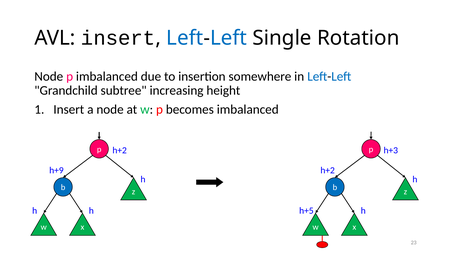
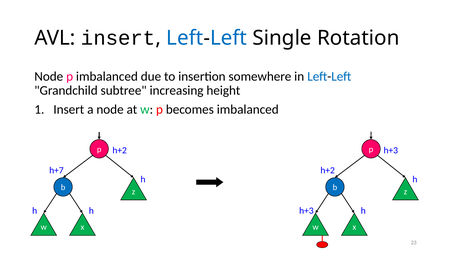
h+9: h+9 -> h+7 (56, 170)
h+5: h+5 -> h+3 (306, 210)
